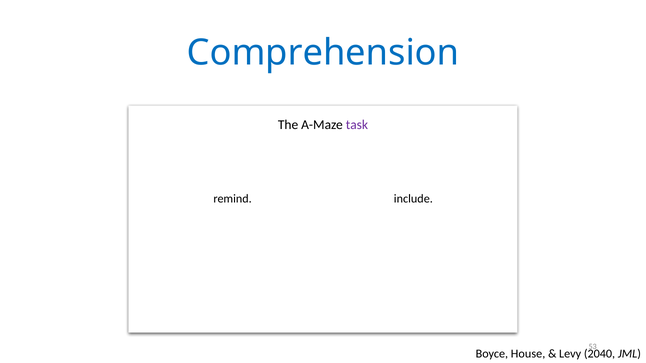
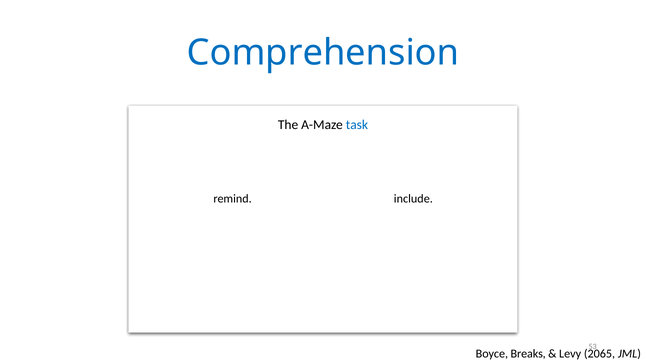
task colour: purple -> blue (357, 125)
House: House -> Breaks (528, 354)
2040: 2040 -> 2065 (600, 354)
